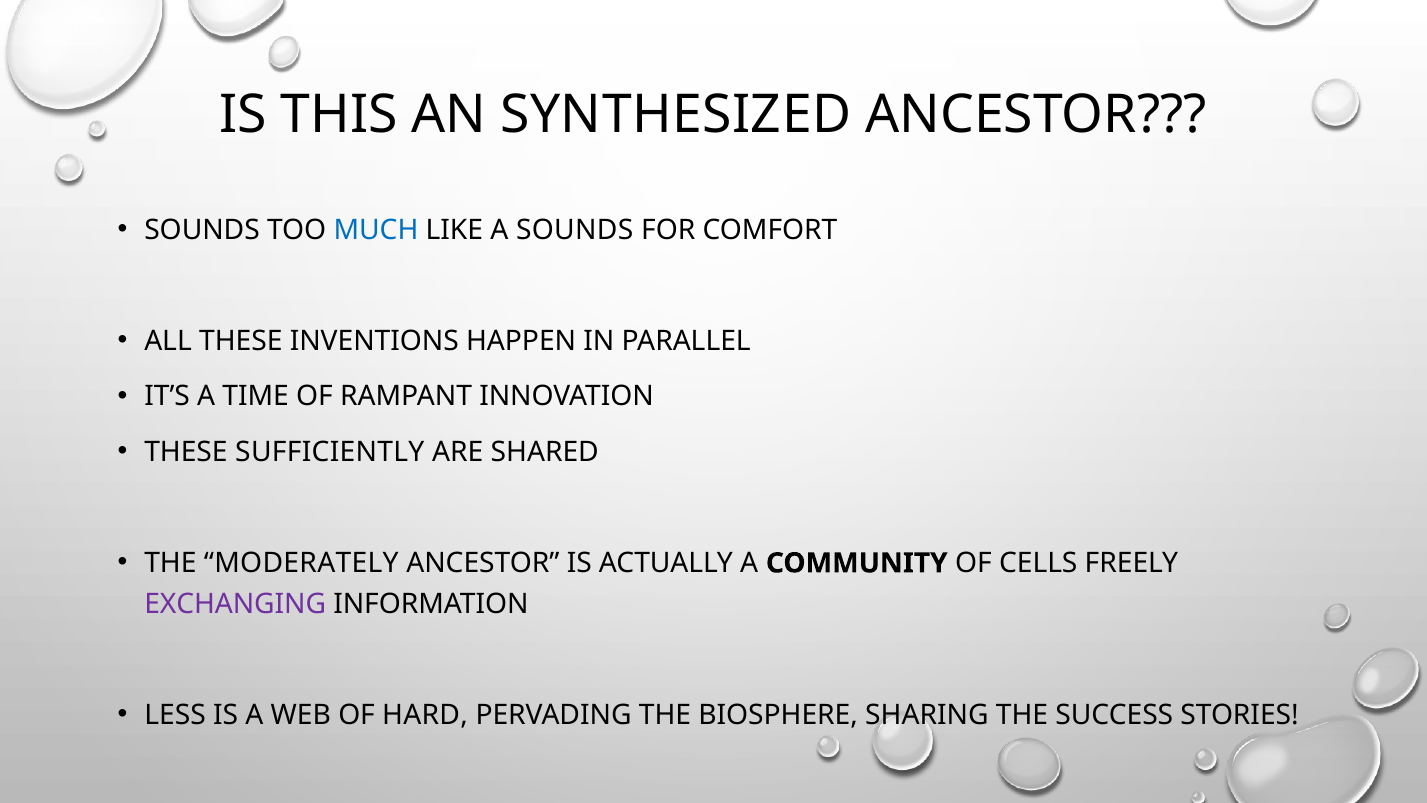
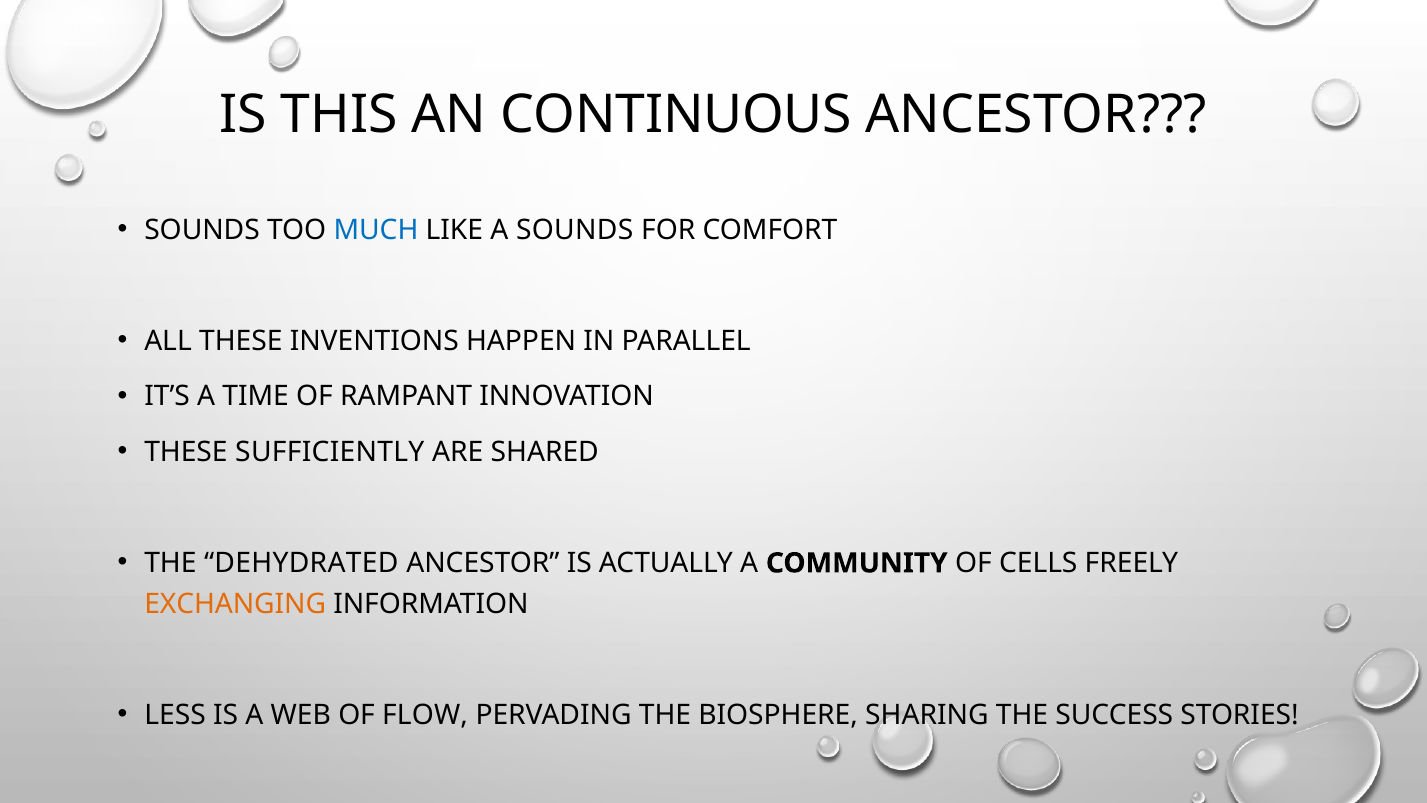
SYNTHESIZED: SYNTHESIZED -> CONTINUOUS (676, 115)
MODERATELY: MODERATELY -> DEHYDRATED (301, 563)
EXCHANGING colour: purple -> orange (235, 604)
HARD: HARD -> FLOW (425, 715)
